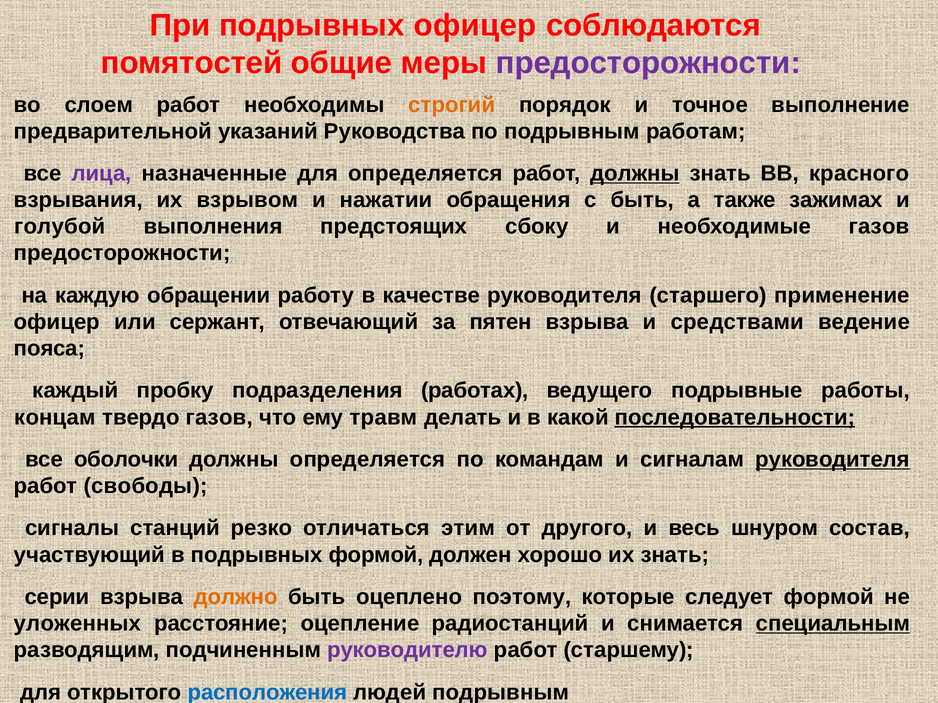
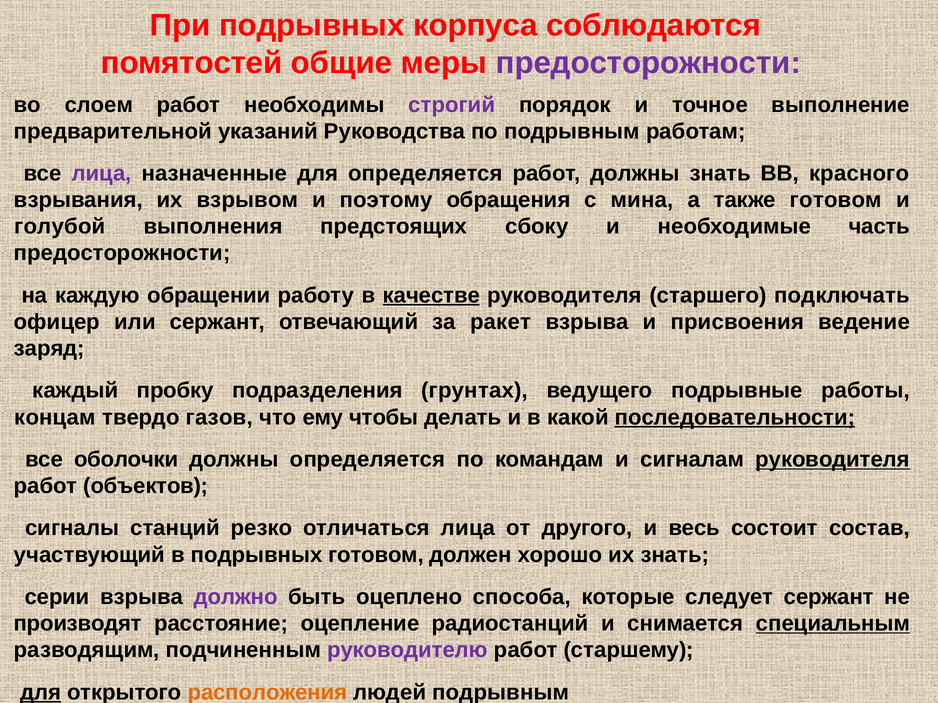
подрывных офицер: офицер -> корпуса (475, 26)
строгий colour: orange -> purple (452, 105)
должны underline: present -> none (635, 174)
нажатии: нажатии -> поэтому (386, 200)
с быть: быть -> мина (642, 200)
также зажимах: зажимах -> готовом (836, 200)
необходимые газов: газов -> часть (879, 227)
качестве underline: none -> present (431, 296)
применение: применение -> подключать (842, 296)
пятен: пятен -> ракет (501, 322)
средствами: средствами -> присвоения (737, 322)
пояса: пояса -> заряд (49, 349)
работах: работах -> грунтах (475, 391)
травм: травм -> чтобы (384, 418)
свободы: свободы -> объектов (146, 486)
отличаться этим: этим -> лица (468, 529)
шнуром: шнуром -> состоит (774, 529)
подрывных формой: формой -> готовом (376, 555)
должно colour: orange -> purple (236, 597)
поэтому: поэтому -> способа (522, 597)
следует формой: формой -> сержант (829, 597)
уложенных: уложенных -> производят (78, 624)
для underline: none -> present (41, 693)
расположения colour: blue -> orange (267, 693)
